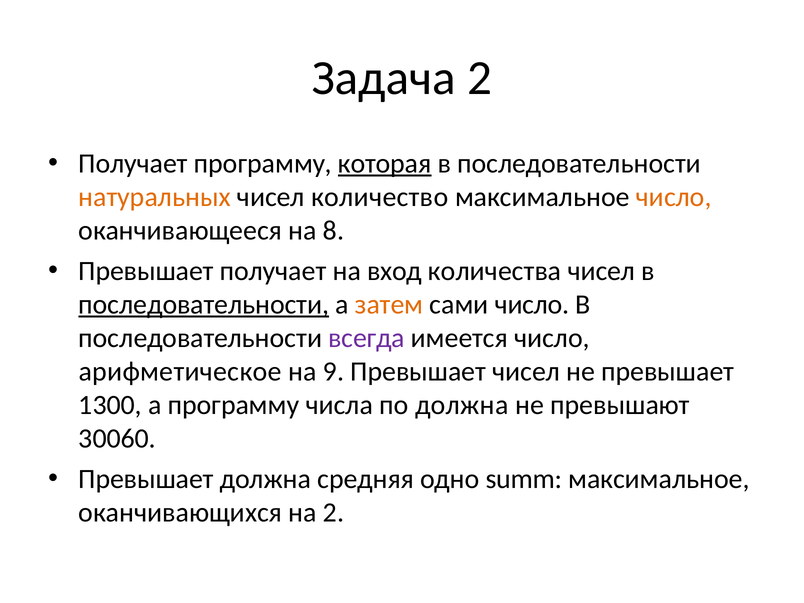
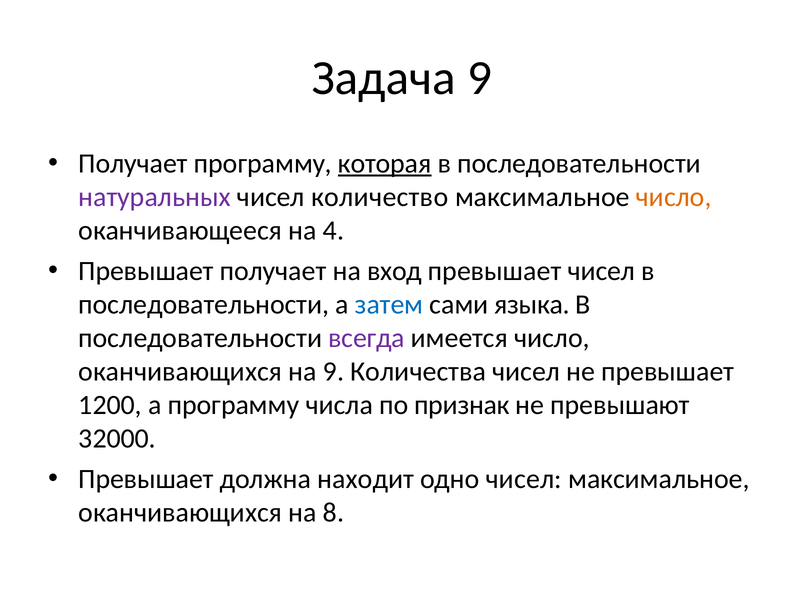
Задача 2: 2 -> 9 (480, 78)
натуральных colour: orange -> purple (155, 197)
8: 8 -> 4 (333, 230)
вход количества: количества -> превышает (495, 271)
последовательности underline: present -> none (204, 305)
затем colour: orange -> blue (389, 305)
сами число: число -> языка (532, 305)
арифметическое: арифметическое -> оканчивающихся (180, 372)
9 Превышает: Превышает -> Количества (418, 372)
1300: 1300 -> 1200 (110, 405)
по должна: должна -> признак (462, 405)
30060: 30060 -> 32000 (117, 438)
средняя: средняя -> находит (366, 479)
одно summ: summ -> чисел (524, 479)
на 2: 2 -> 8 (333, 513)
